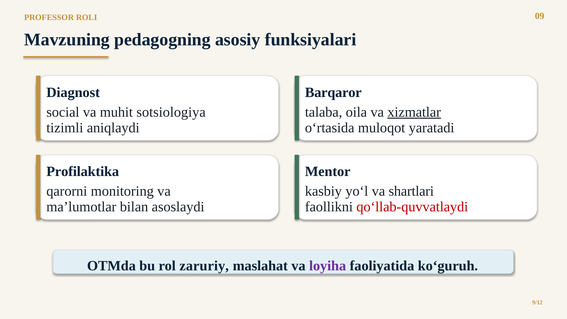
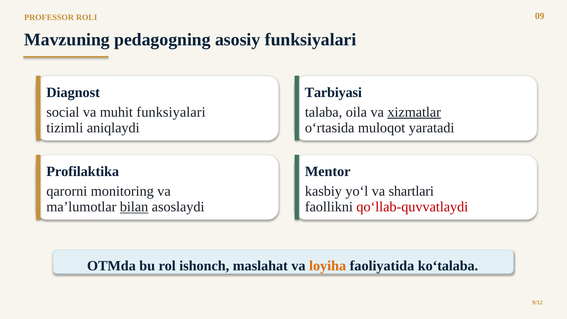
Barqaror: Barqaror -> Tarbiyasi (333, 92)
muhit sotsiologiya: sotsiologiya -> funksiyalari (171, 112)
bilan underline: none -> present (134, 207)
zaruriy: zaruriy -> ishonch (204, 266)
loyiha colour: purple -> orange (328, 266)
ko‘guruh: ko‘guruh -> ko‘talaba (448, 266)
